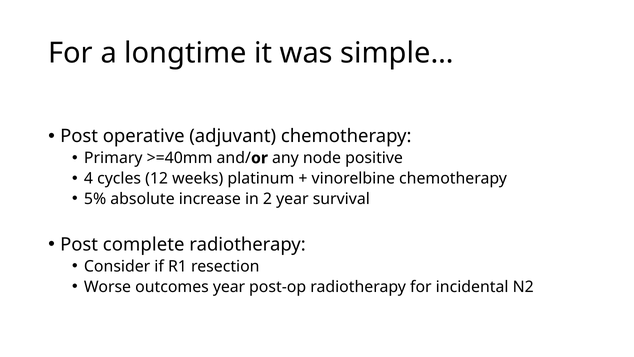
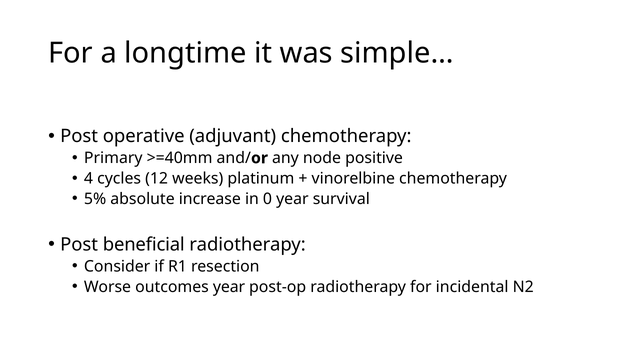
2: 2 -> 0 (268, 199)
complete: complete -> beneficial (144, 244)
